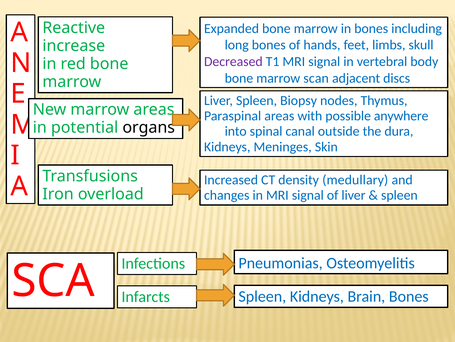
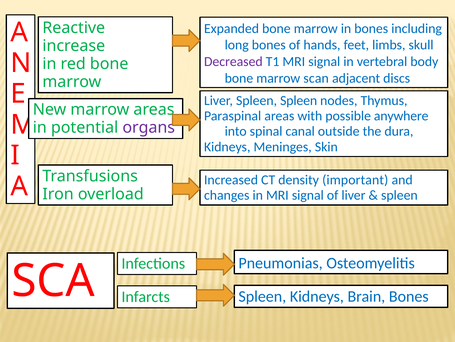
Spleen Biopsy: Biopsy -> Spleen (299, 100)
organs colour: black -> purple (149, 127)
medullary: medullary -> important (355, 180)
